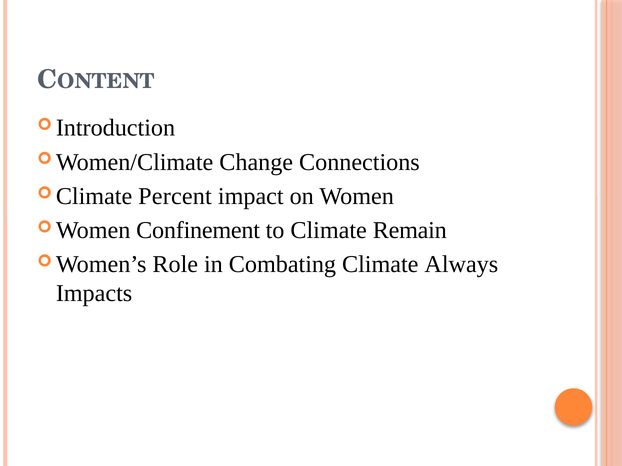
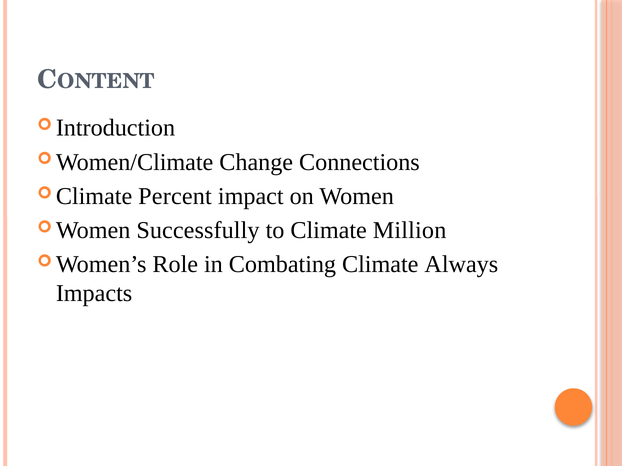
Confinement: Confinement -> Successfully (198, 231)
Remain: Remain -> Million (410, 231)
